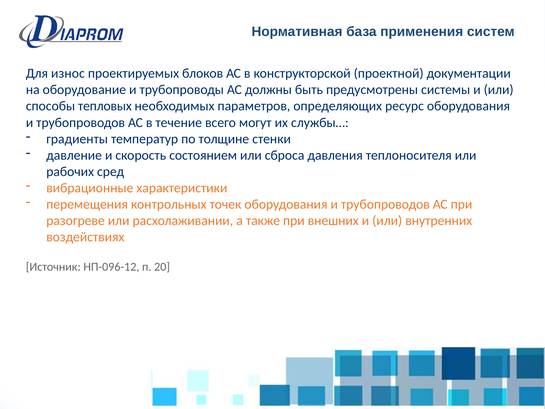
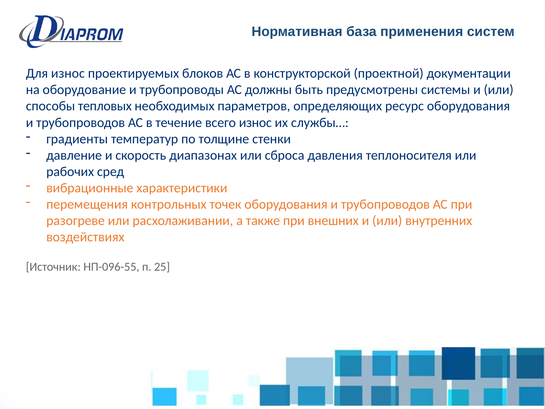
всего могут: могут -> износ (255, 122)
состоянием: состоянием -> диапазонах (203, 155)
НП-096-12: НП-096-12 -> НП-096-55 (111, 267)
20: 20 -> 25 (162, 267)
